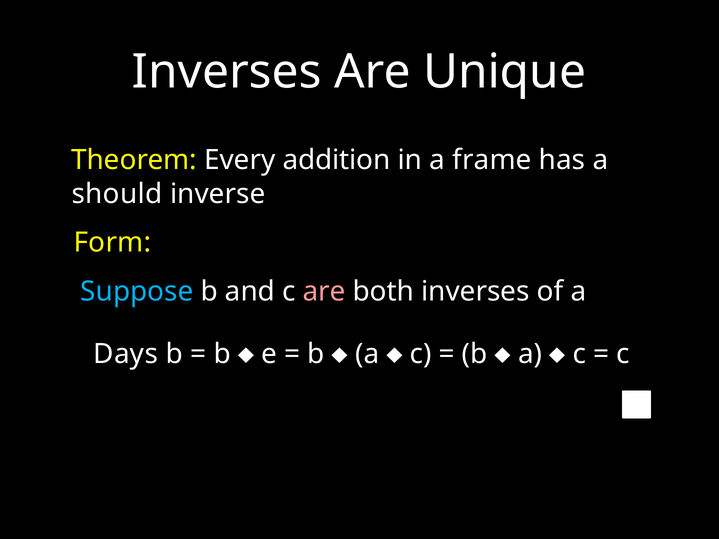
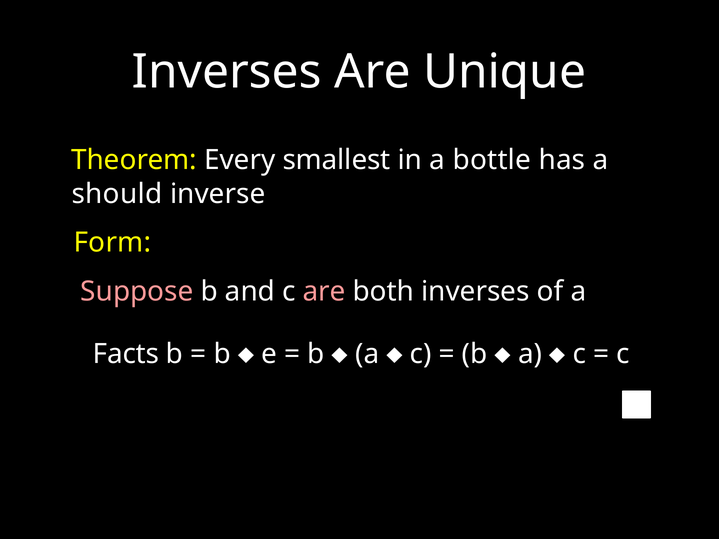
addition: addition -> smallest (337, 160)
frame: frame -> bottle (492, 160)
Suppose colour: light blue -> pink (137, 292)
Days: Days -> Facts (126, 354)
